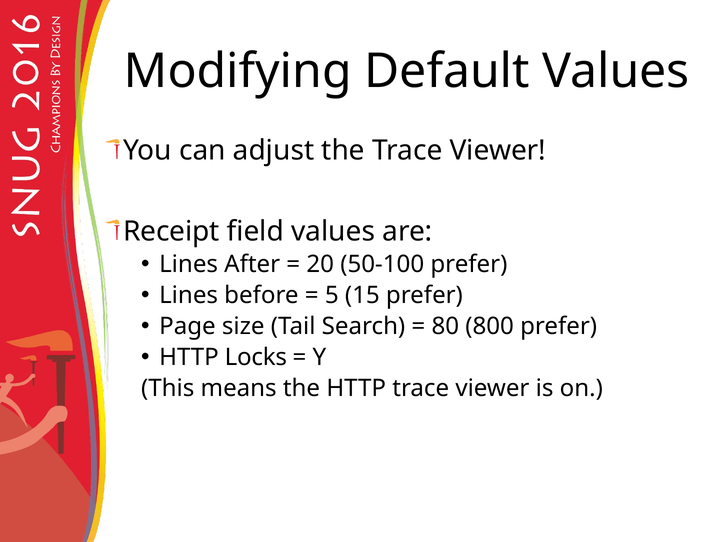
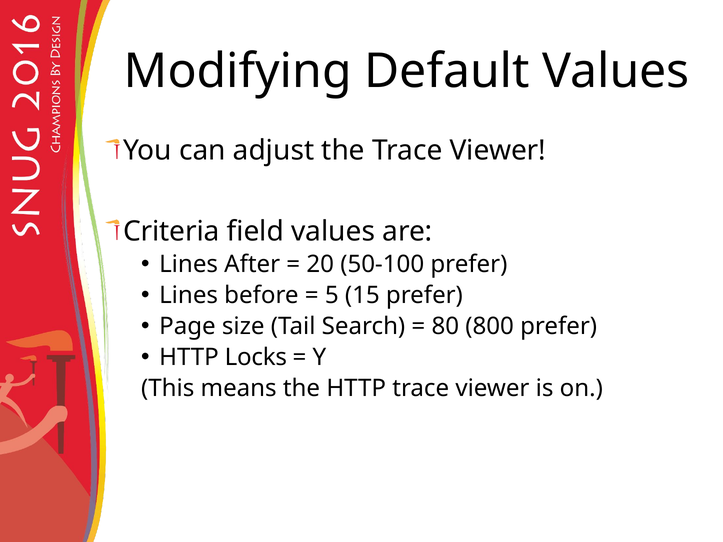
Receipt: Receipt -> Criteria (171, 231)
